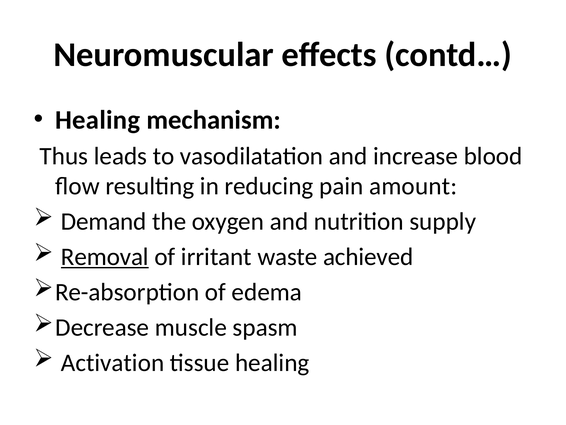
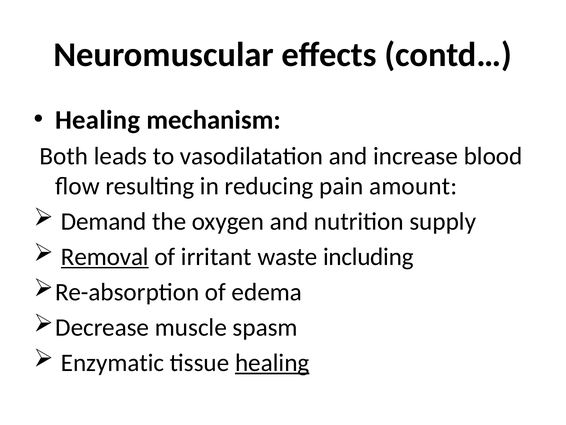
Thus: Thus -> Both (64, 156)
achieved: achieved -> including (368, 257)
Activation: Activation -> Enzymatic (113, 362)
healing underline: none -> present (272, 362)
